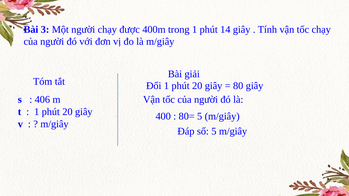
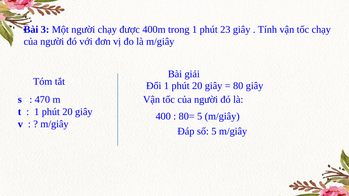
14: 14 -> 23 (225, 29)
406: 406 -> 470 (42, 100)
